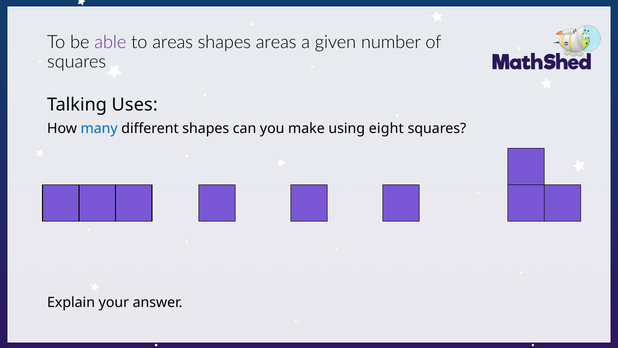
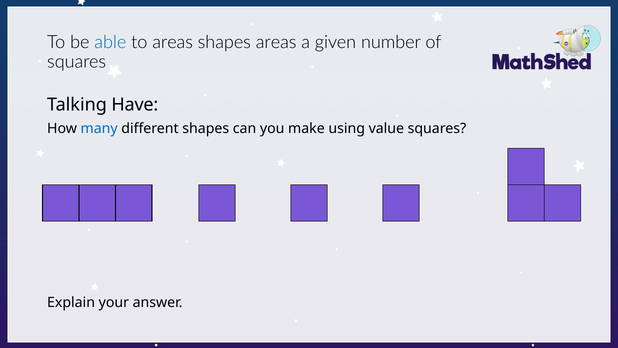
able colour: purple -> blue (110, 42)
Uses: Uses -> Have (135, 104)
eight: eight -> value (386, 128)
